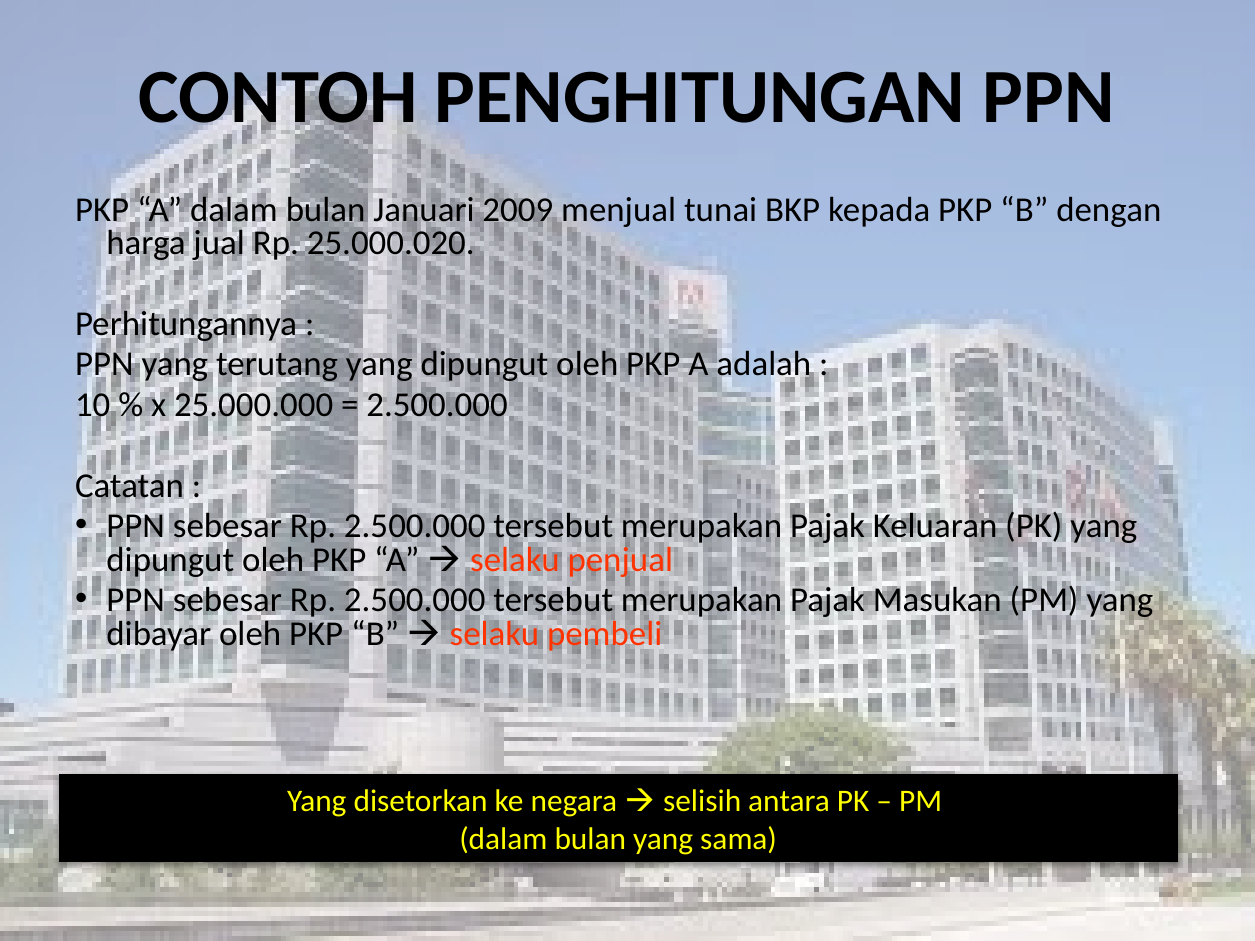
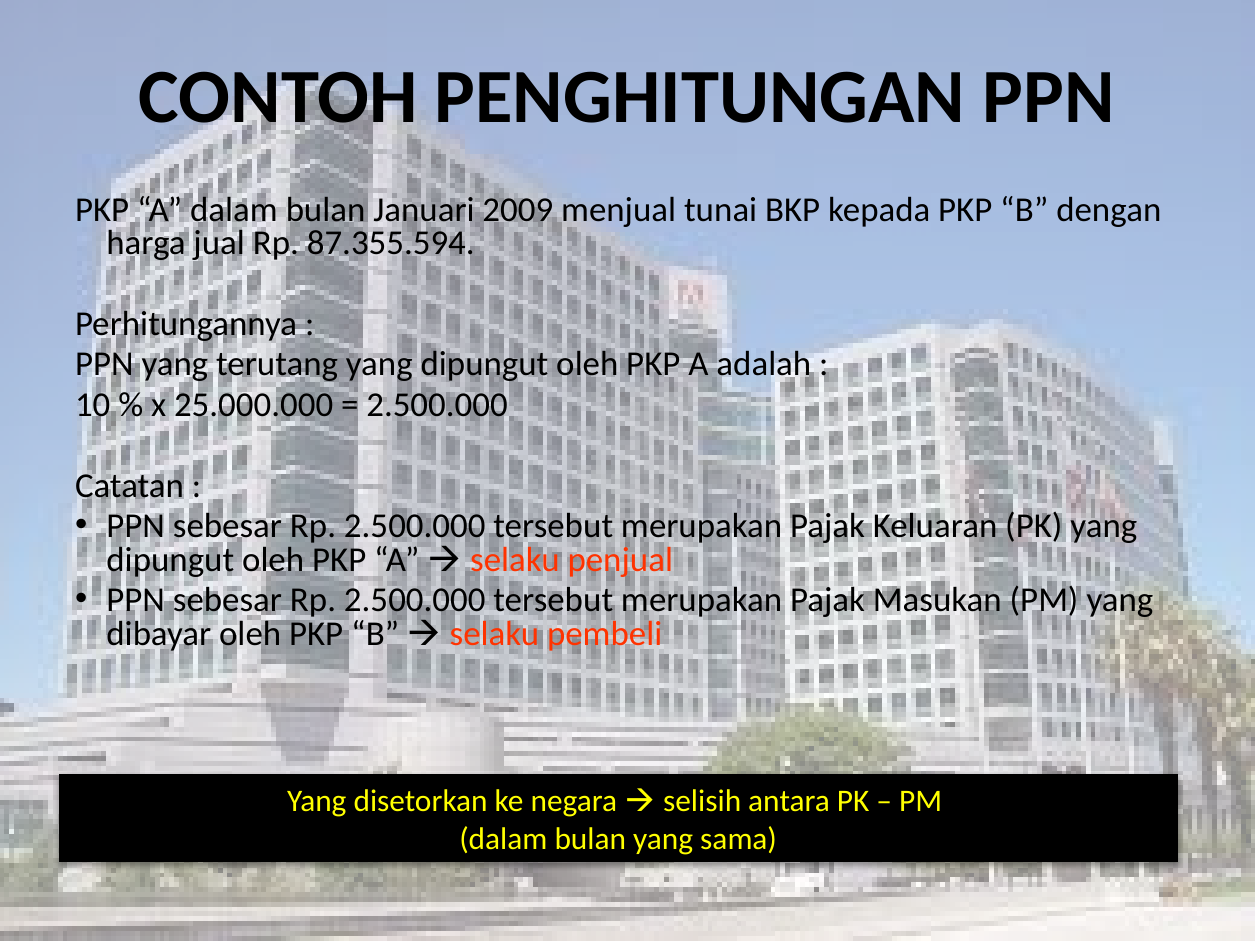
25.000.020: 25.000.020 -> 87.355.594 (391, 243)
